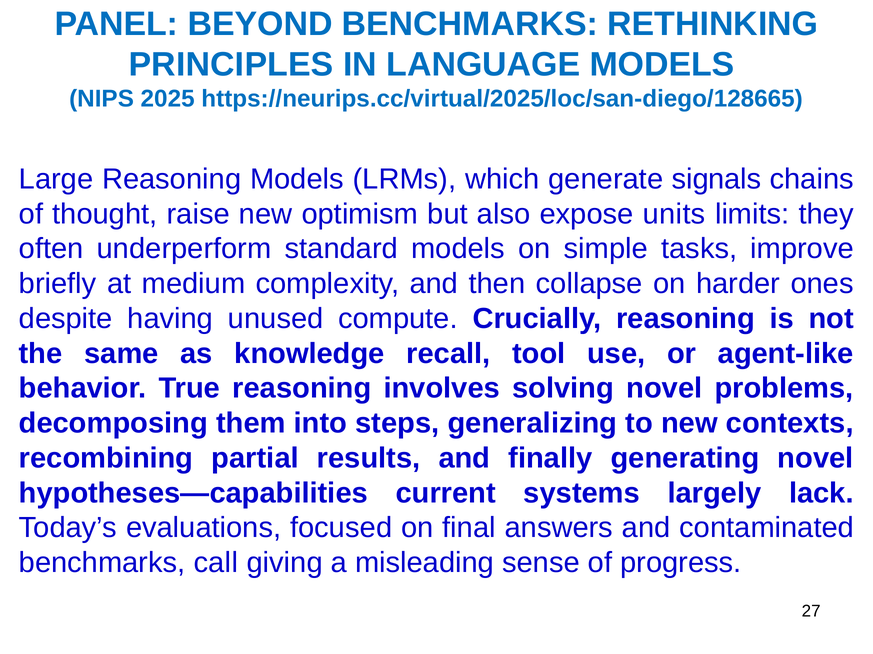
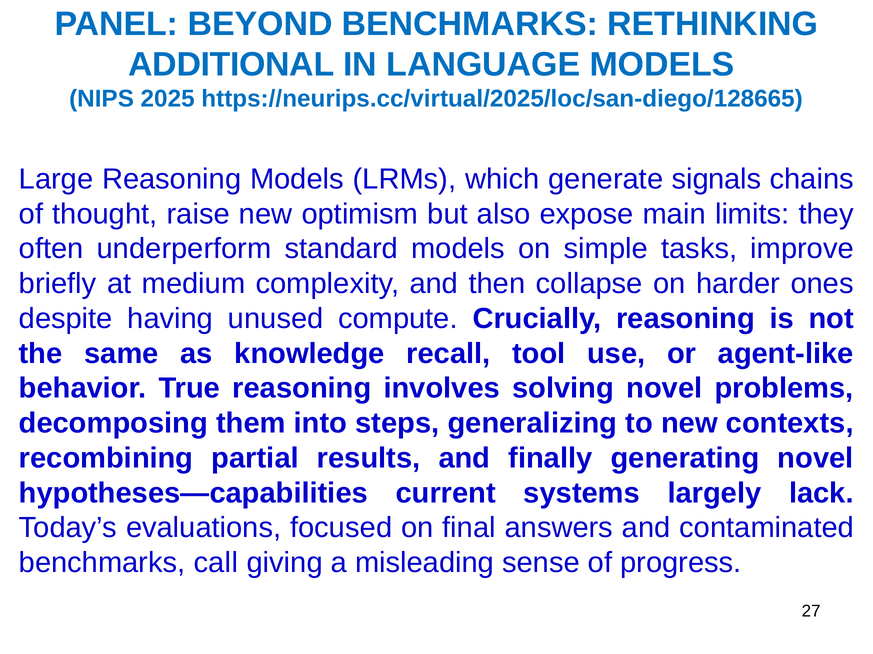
PRINCIPLES: PRINCIPLES -> ADDITIONAL (231, 65)
units: units -> main (674, 214)
